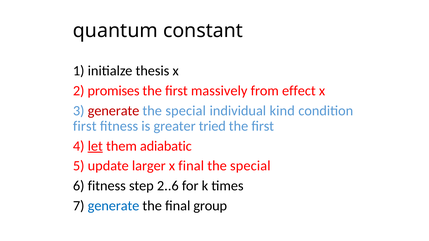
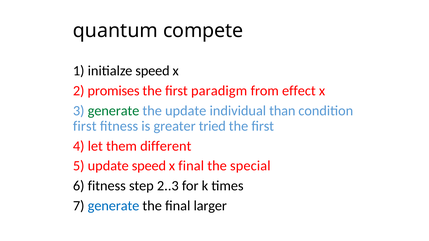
constant: constant -> compete (203, 31)
initialze thesis: thesis -> speed (153, 71)
massively: massively -> paradigm (219, 91)
generate colour: red -> green (114, 111)
special: special -> update (186, 111)
kind: kind -> than (282, 111)
let underline: present -> none (95, 146)
adiabatic: adiabatic -> different (166, 146)
update larger: larger -> speed (149, 166)
2..6: 2..6 -> 2..3 (168, 186)
group: group -> larger (210, 206)
